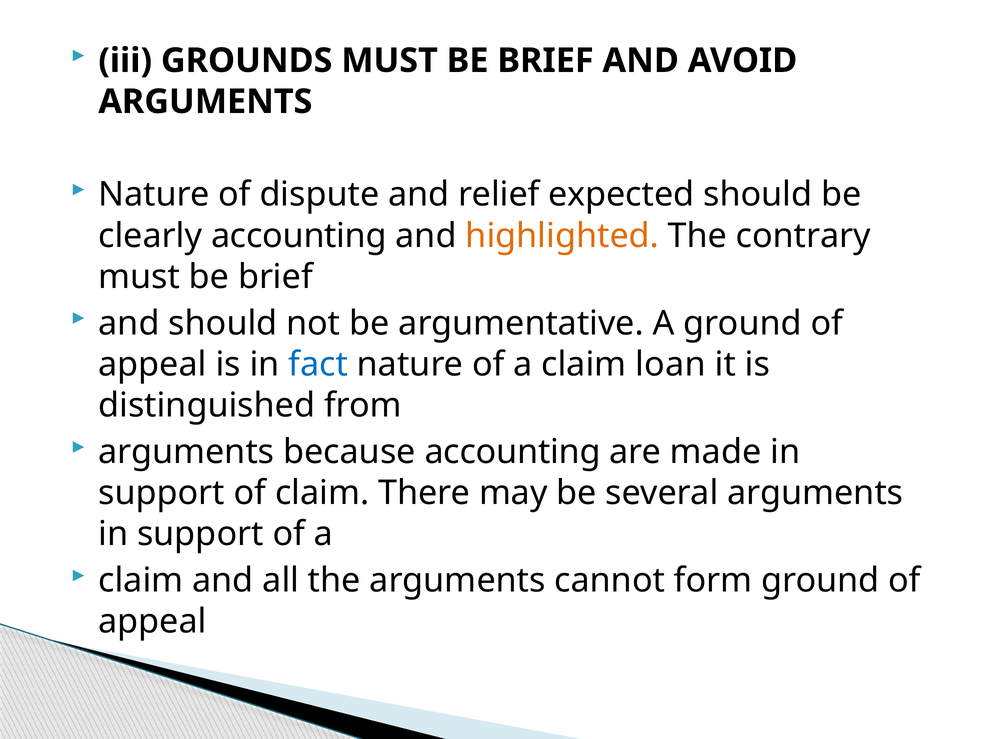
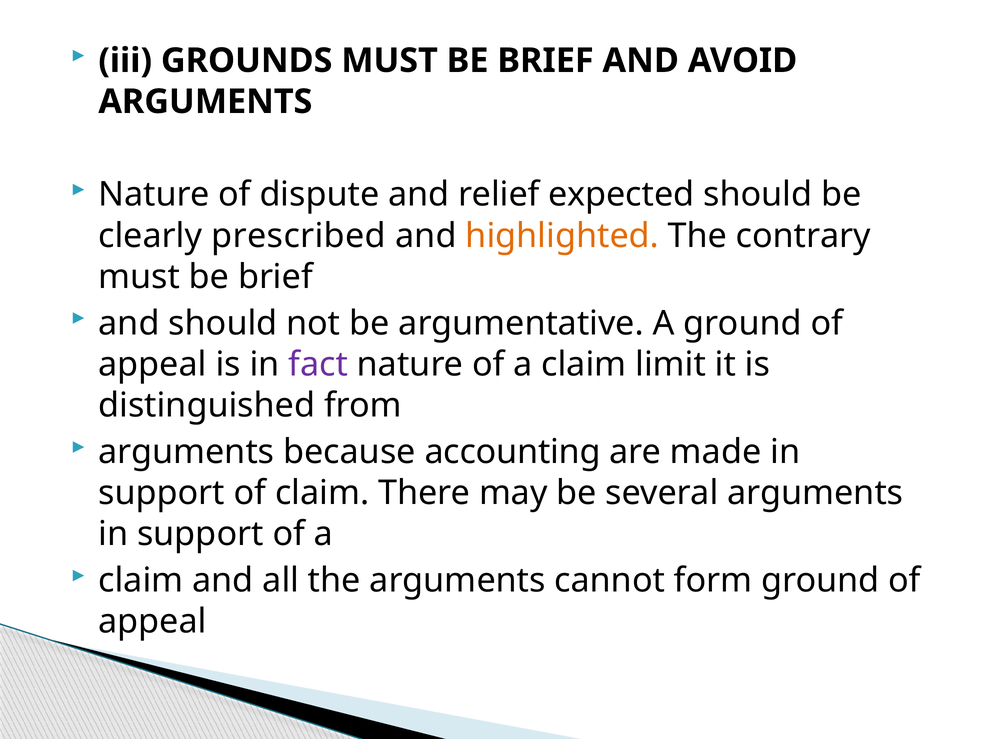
clearly accounting: accounting -> prescribed (299, 236)
fact colour: blue -> purple (318, 364)
loan: loan -> limit (671, 364)
